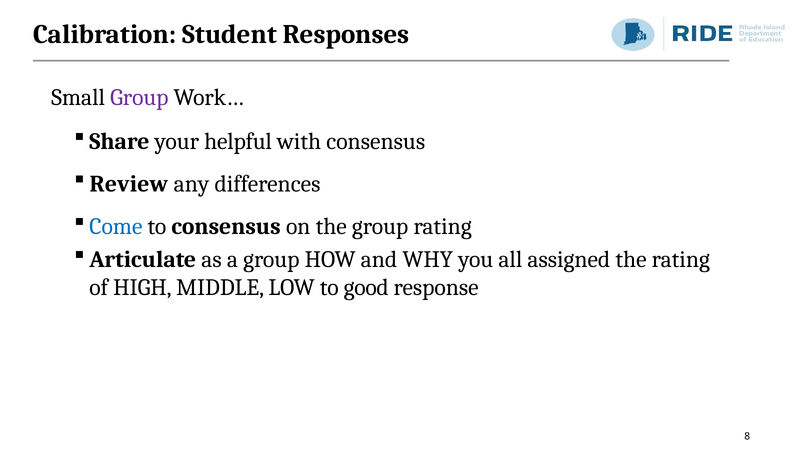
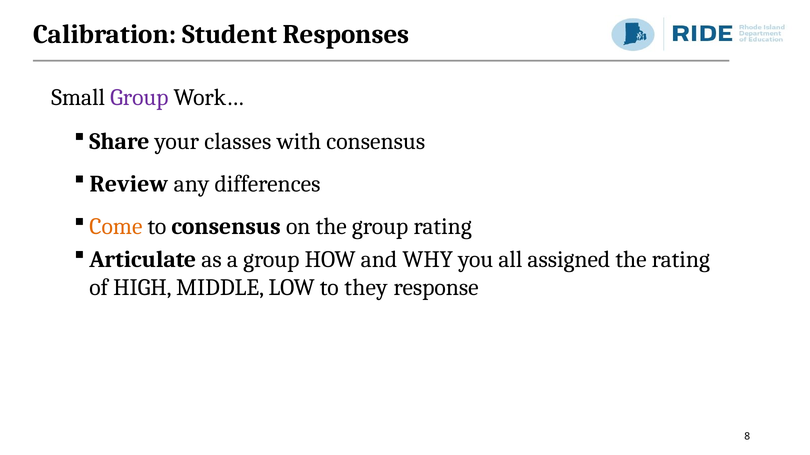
helpful: helpful -> classes (238, 141)
Come colour: blue -> orange (116, 227)
good: good -> they (366, 288)
